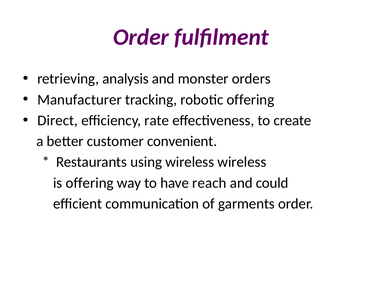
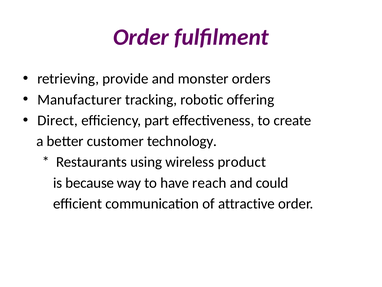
analysis: analysis -> provide (125, 79)
rate: rate -> part (157, 120)
convenient: convenient -> technology (182, 141)
wireless wireless: wireless -> product (242, 162)
is offering: offering -> because (90, 183)
garments: garments -> attractive (246, 203)
